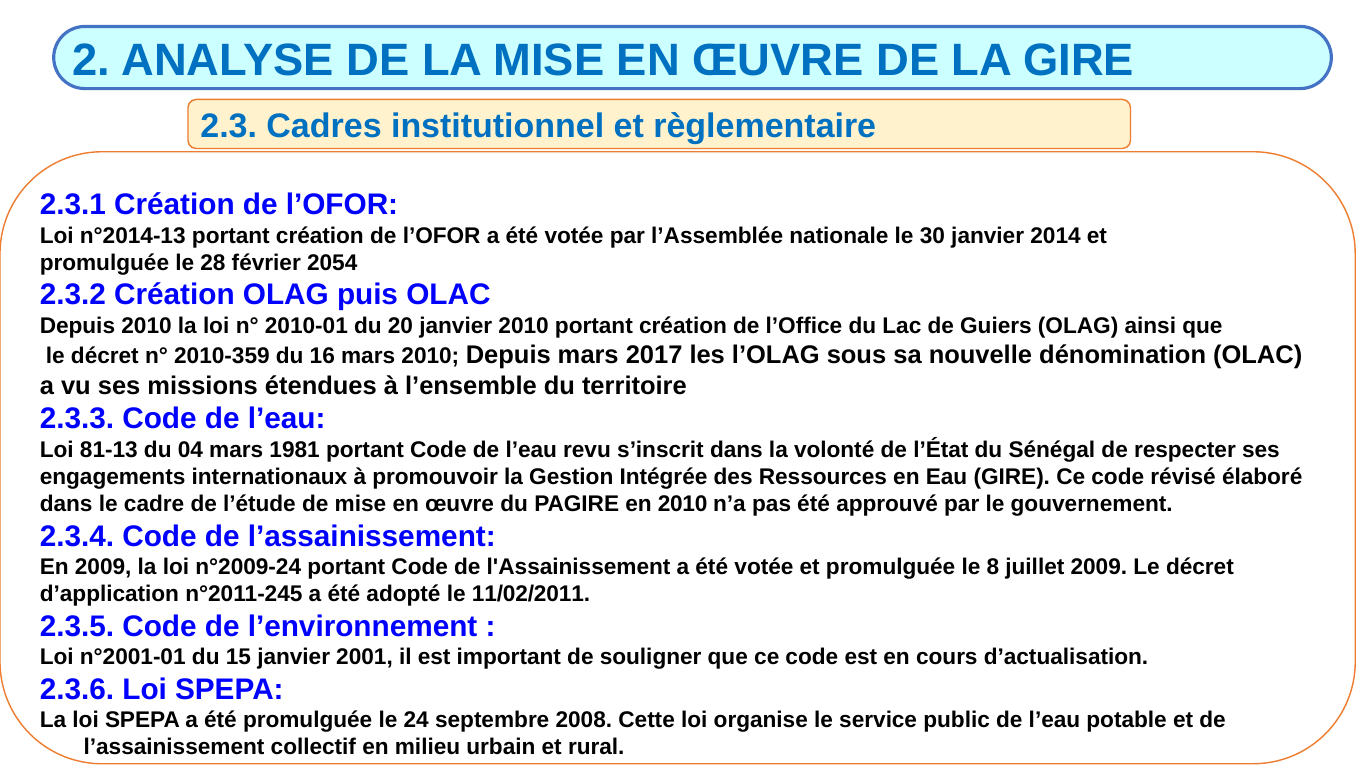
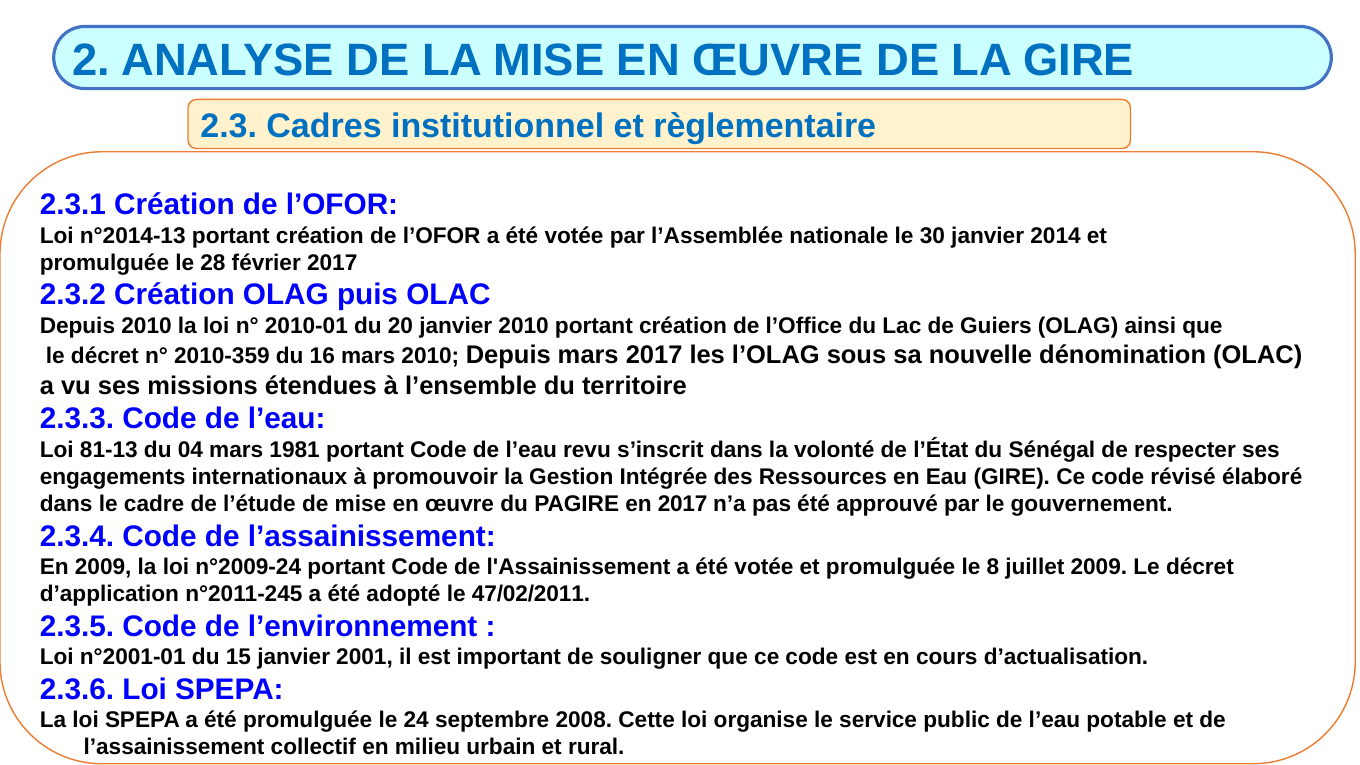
février 2054: 2054 -> 2017 (332, 263)
en 2010: 2010 -> 2017 (683, 504)
11/02/2011: 11/02/2011 -> 47/02/2011 (531, 594)
